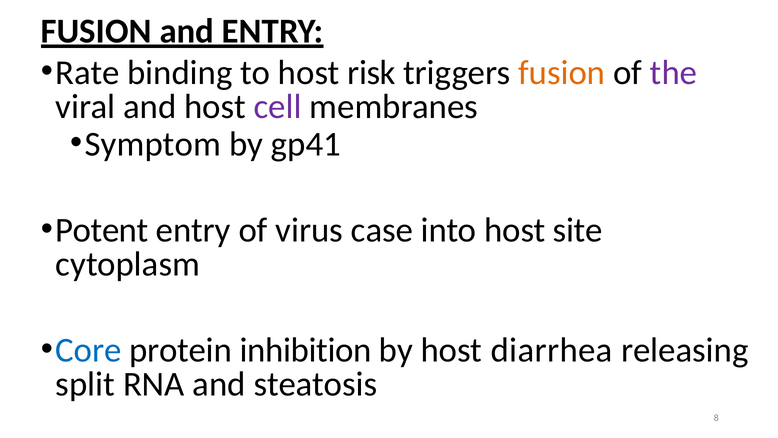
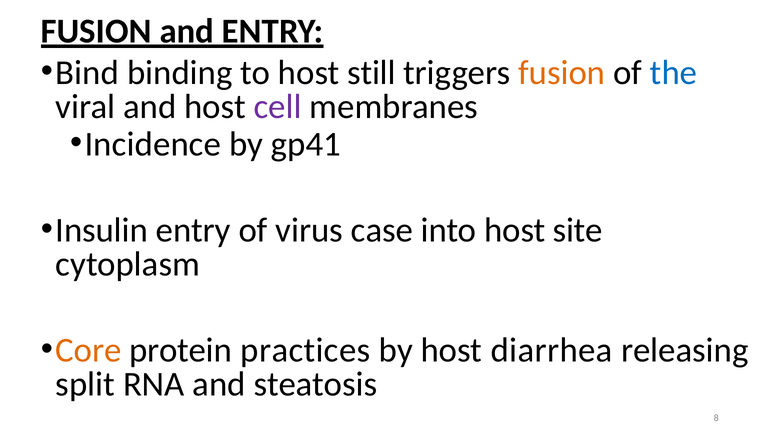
Rate: Rate -> Bind (87, 73)
risk: risk -> still (371, 73)
the colour: purple -> blue (674, 73)
Symptom: Symptom -> Incidence (153, 144)
Potent: Potent -> Insulin (102, 230)
Core colour: blue -> orange (88, 350)
inhibition: inhibition -> practices (305, 350)
